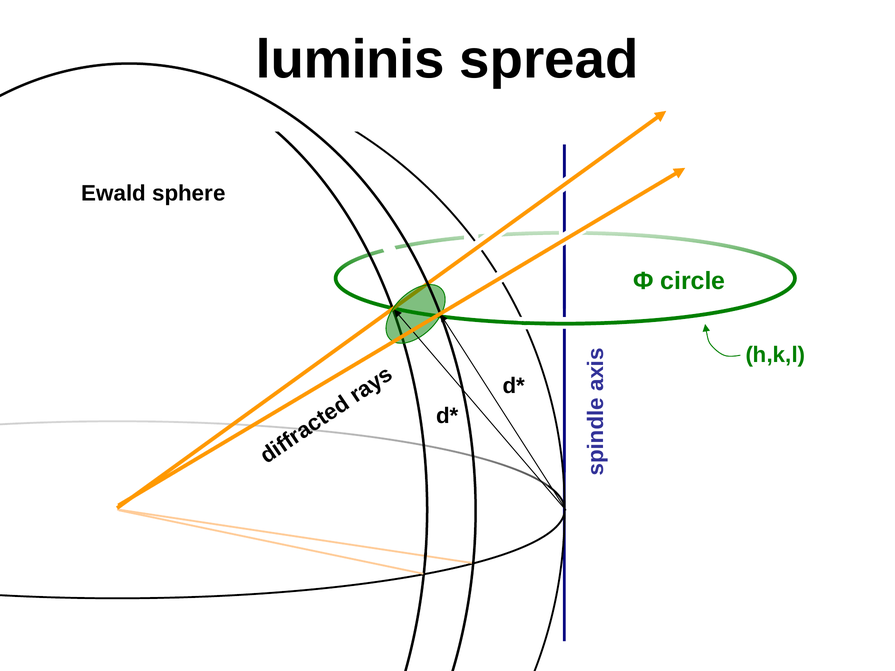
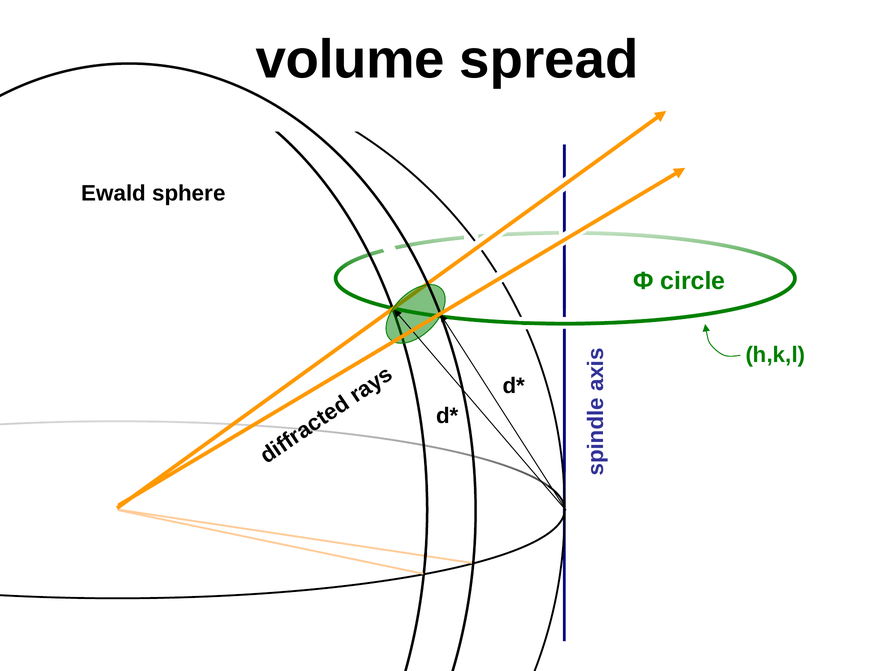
luminis: luminis -> volume (350, 60)
